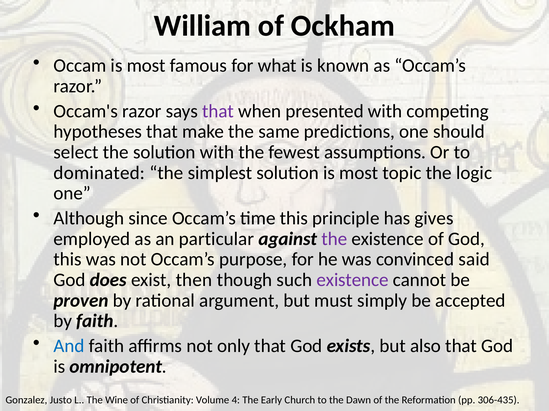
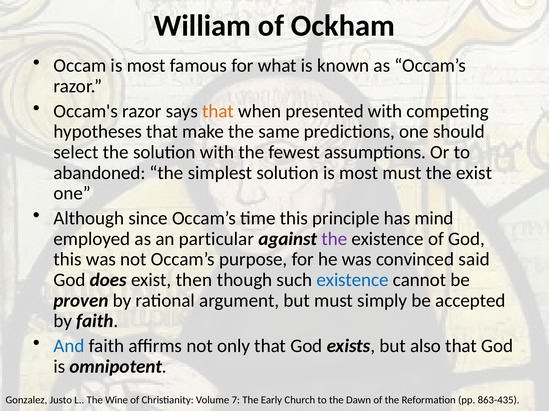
that colour: purple -> orange (218, 111)
dominated: dominated -> abandoned (99, 173)
most topic: topic -> must (402, 173)
the logic: logic -> exist (474, 173)
gives: gives -> mind (434, 219)
existence colour: purple -> blue (353, 280)
4: 4 -> 7 (236, 401)
306-435: 306-435 -> 863-435 (499, 401)
